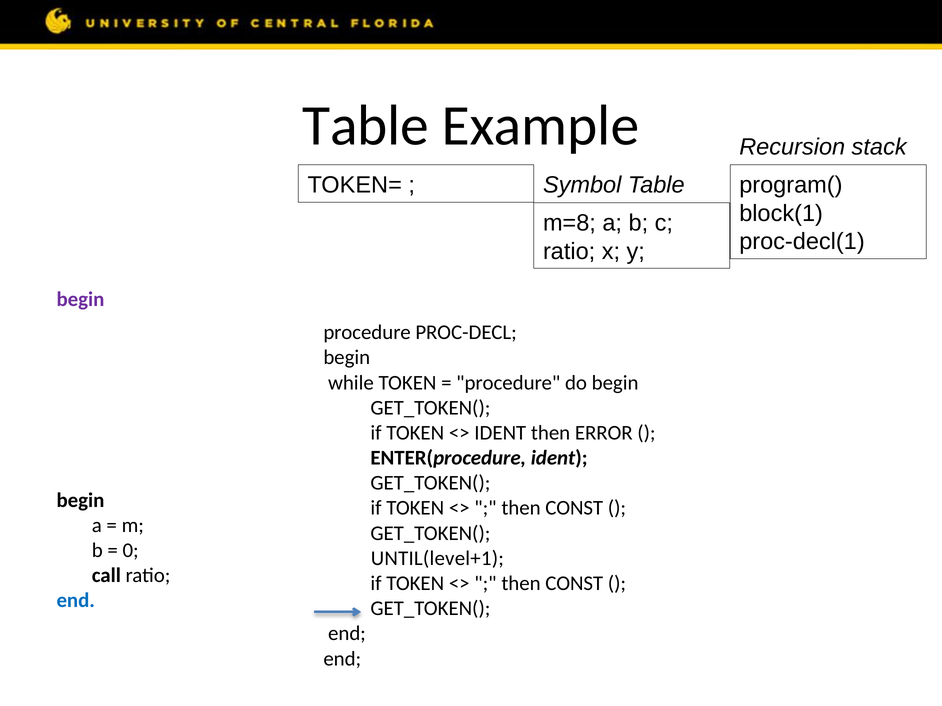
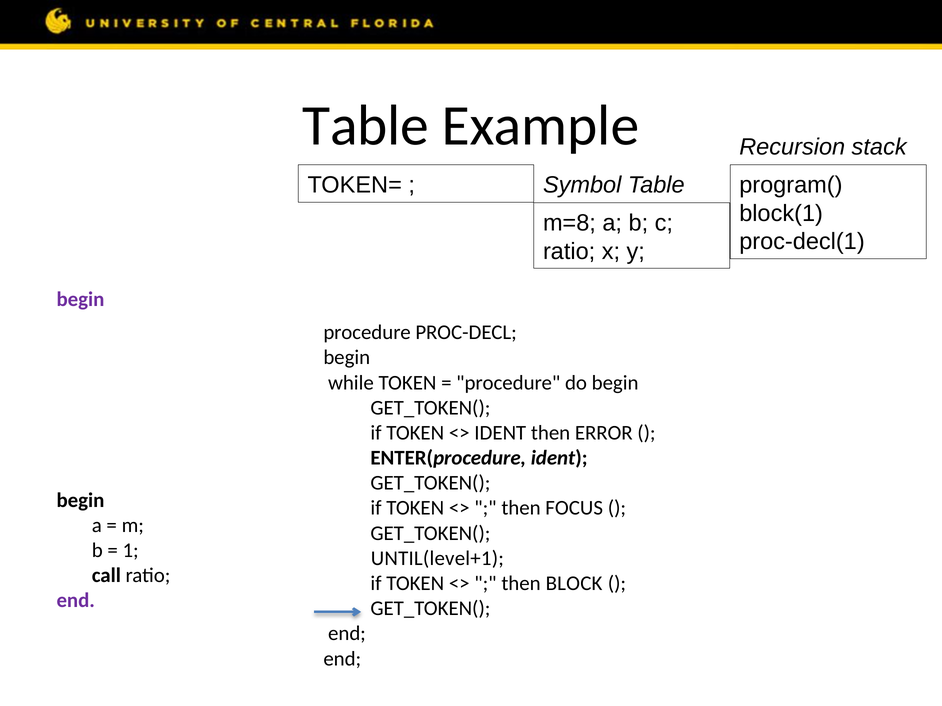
CONST: CONST -> FOCUS (574, 508)
0: 0 -> 1 (131, 551)
CONST: CONST -> BLOCK (574, 584)
end colour: blue -> purple (76, 601)
